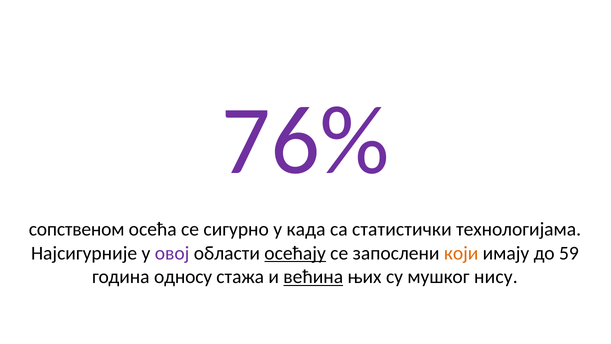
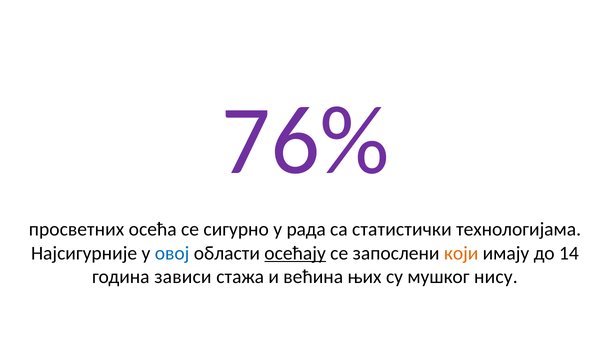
сопственом: сопственом -> просветних (77, 229)
када: када -> рада (306, 229)
овој colour: purple -> blue (172, 253)
59: 59 -> 14 (569, 253)
односу: односу -> зависи (183, 277)
већина underline: present -> none (313, 277)
